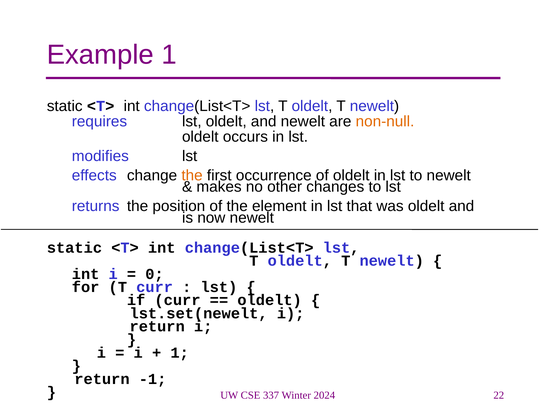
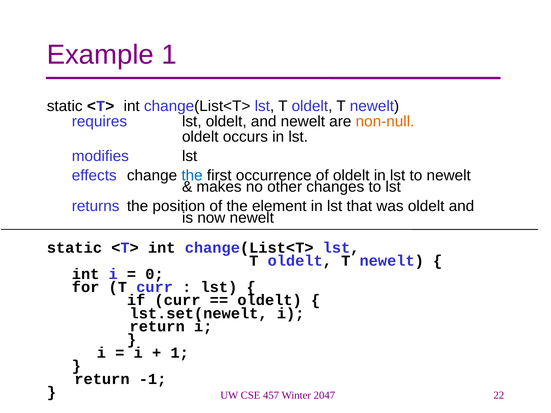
the colour: orange -> blue (192, 175)
337: 337 -> 457 (271, 396)
2024: 2024 -> 2047 (324, 396)
